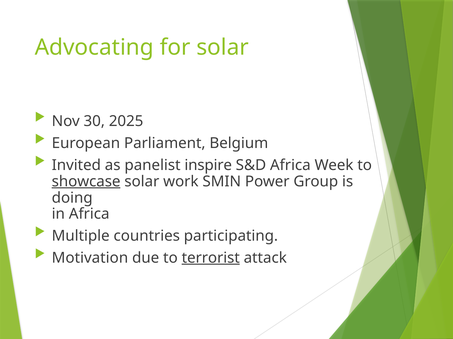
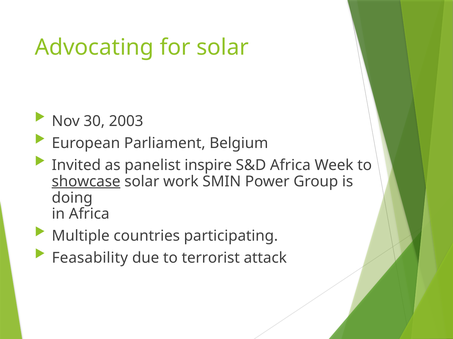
2025: 2025 -> 2003 (126, 122)
Motivation: Motivation -> Feasability (90, 258)
terrorist underline: present -> none (211, 258)
